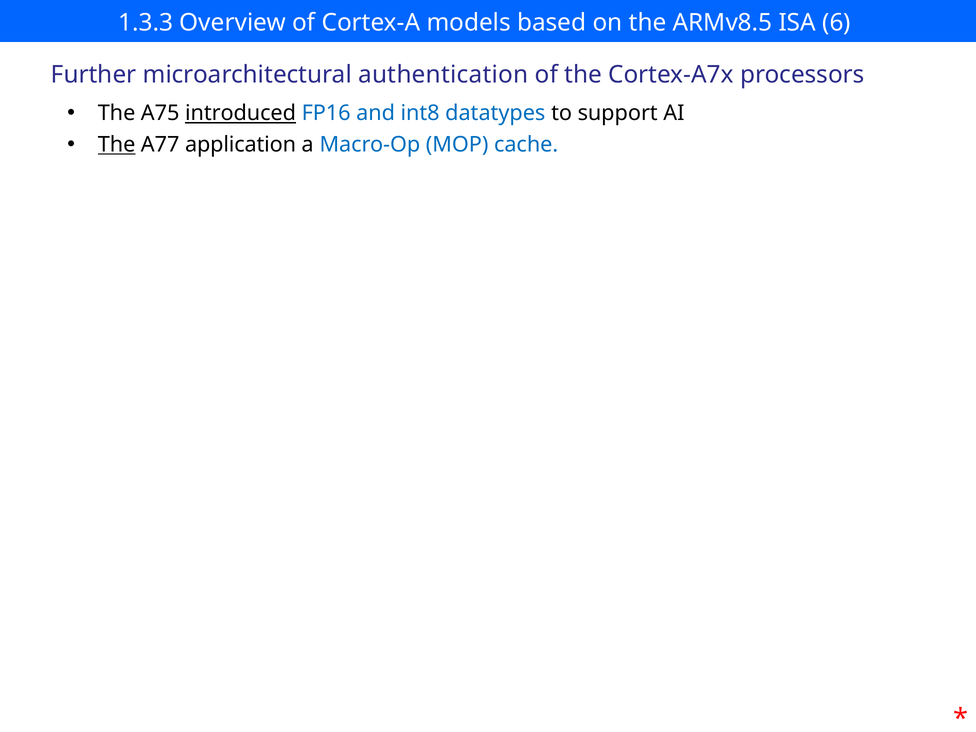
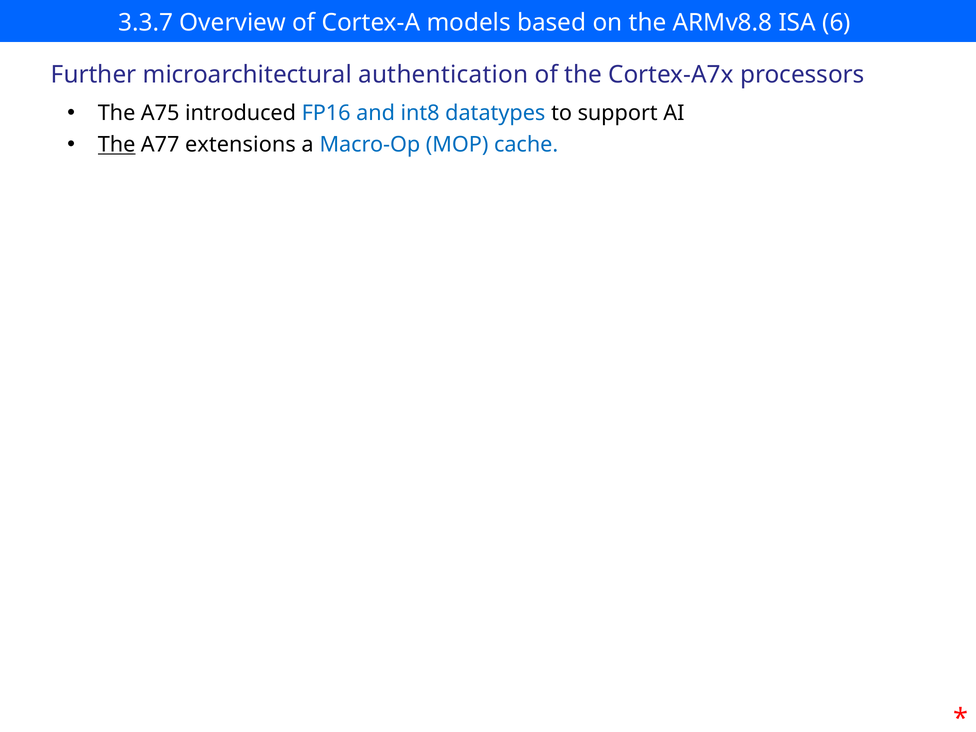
1.3.3: 1.3.3 -> 3.3.7 (146, 23)
ARMv8.5: ARMv8.5 -> ARMv8.8 (723, 23)
introduced underline: present -> none (241, 113)
application: application -> extensions (240, 145)
